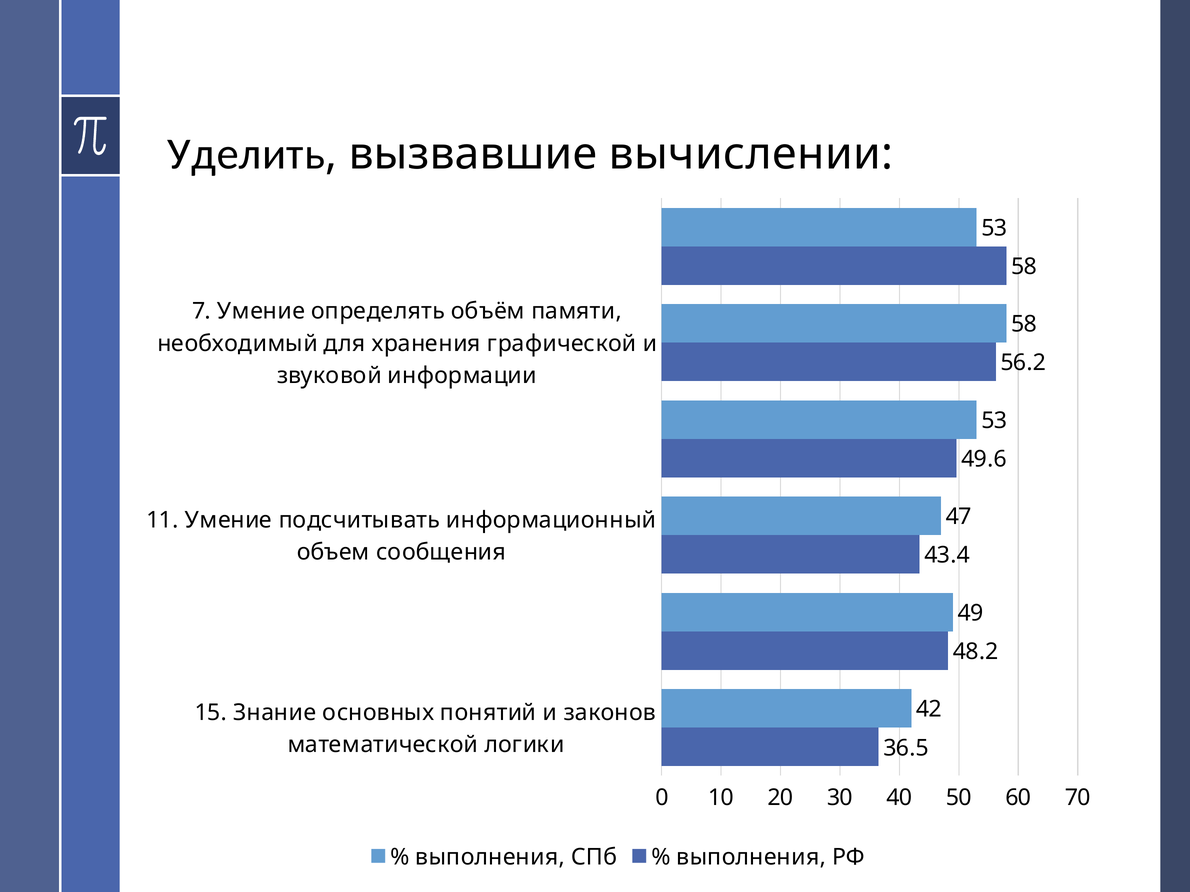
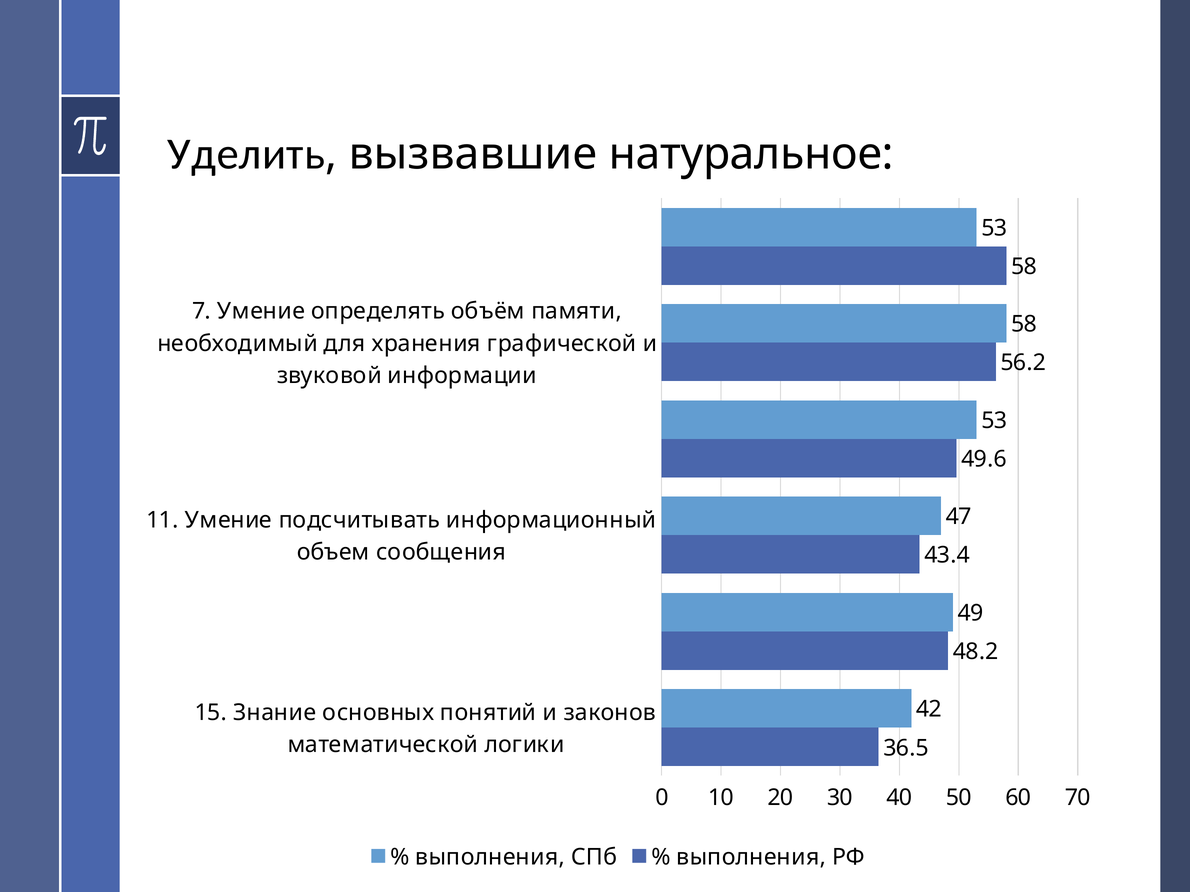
вычислении: вычислении -> натуральное (751, 154)
